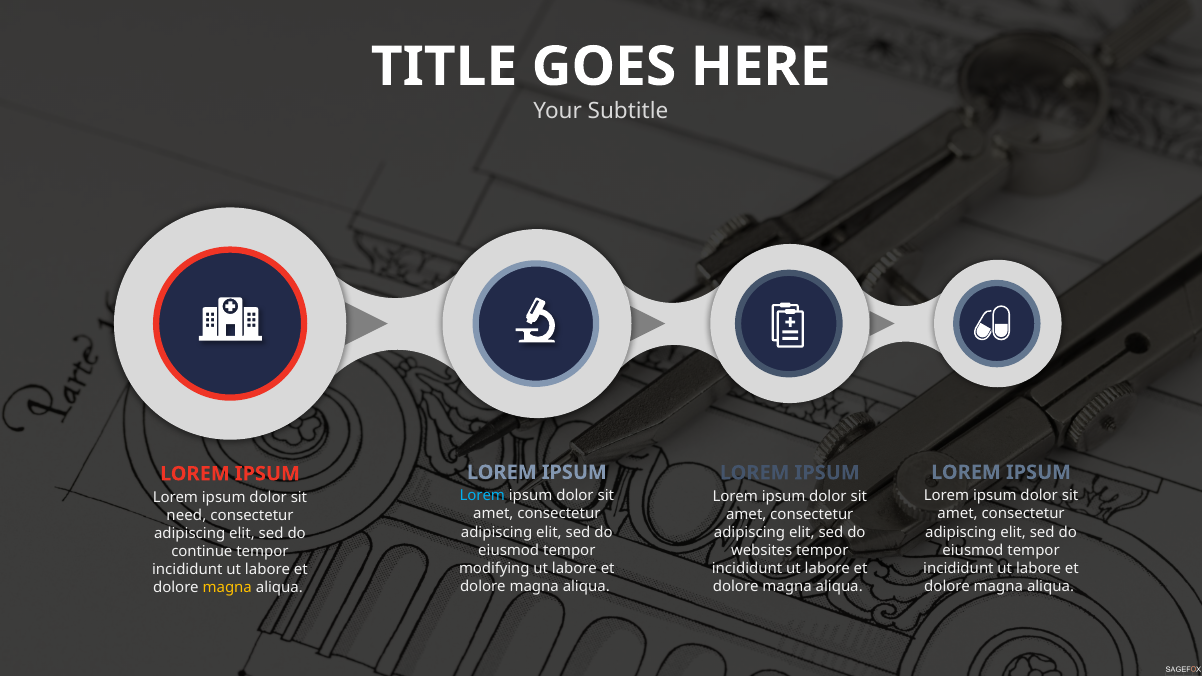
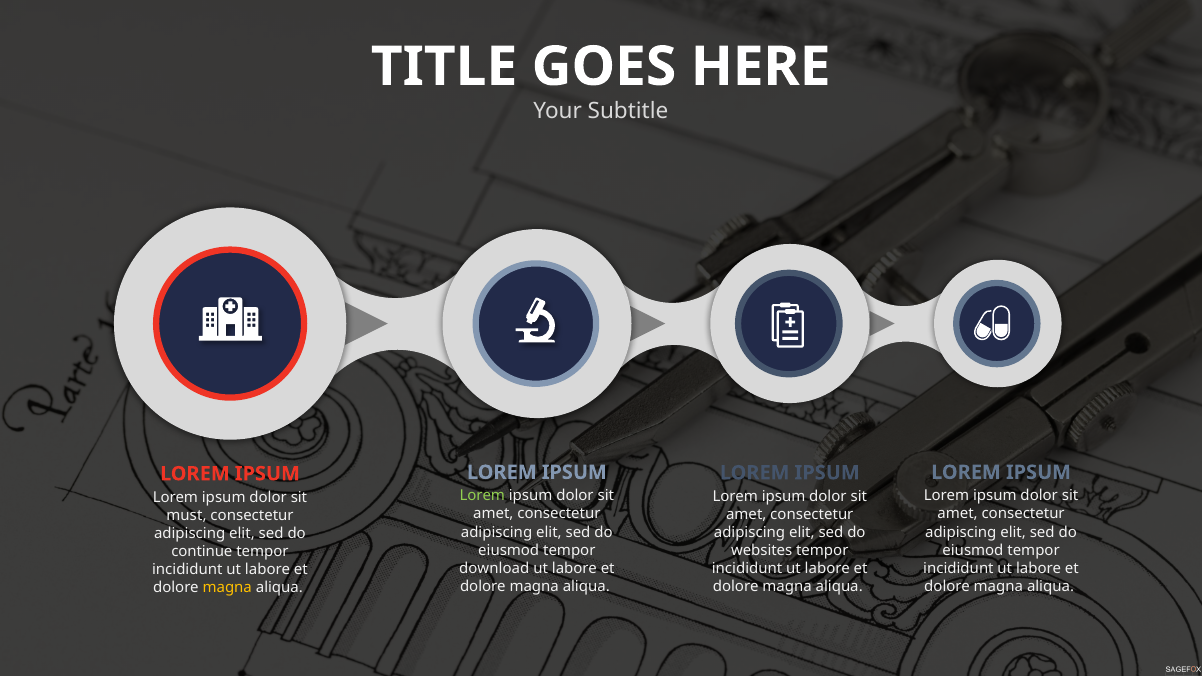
Lorem colour: light blue -> light green (482, 496)
need: need -> must (186, 516)
modifying: modifying -> download (494, 568)
